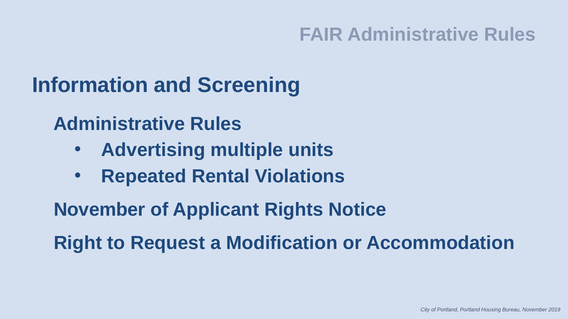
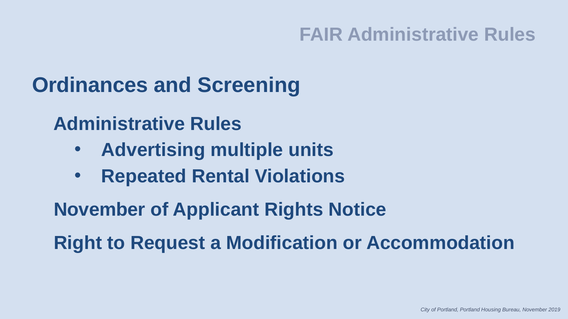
Information: Information -> Ordinances (90, 85)
